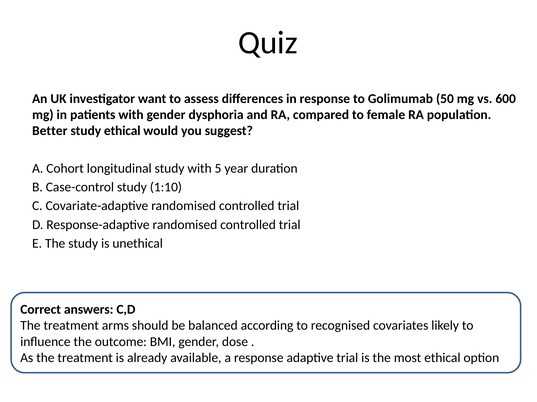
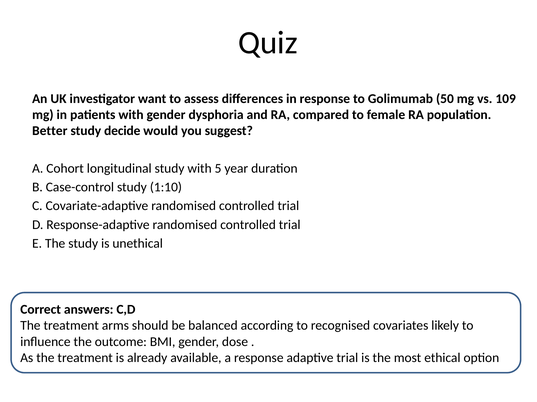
600: 600 -> 109 (506, 99)
study ethical: ethical -> decide (122, 131)
